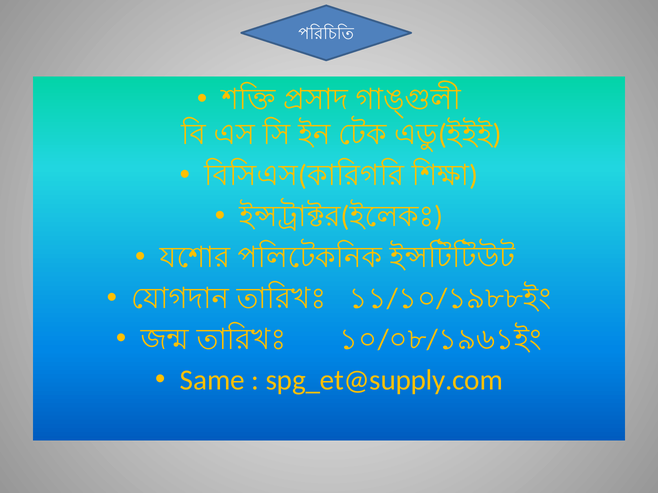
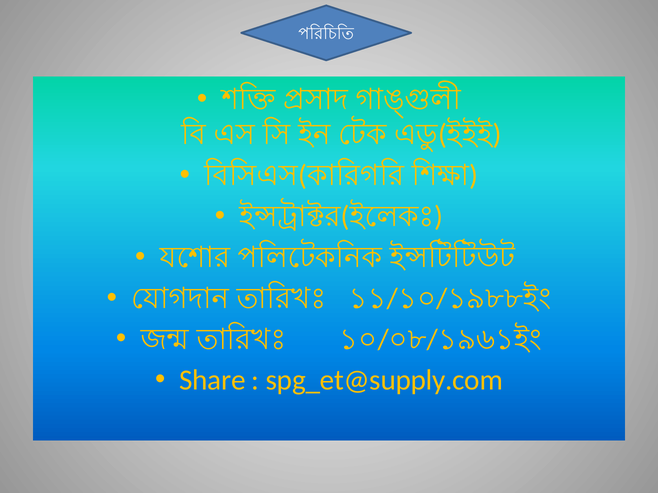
Same: Same -> Share (212, 381)
